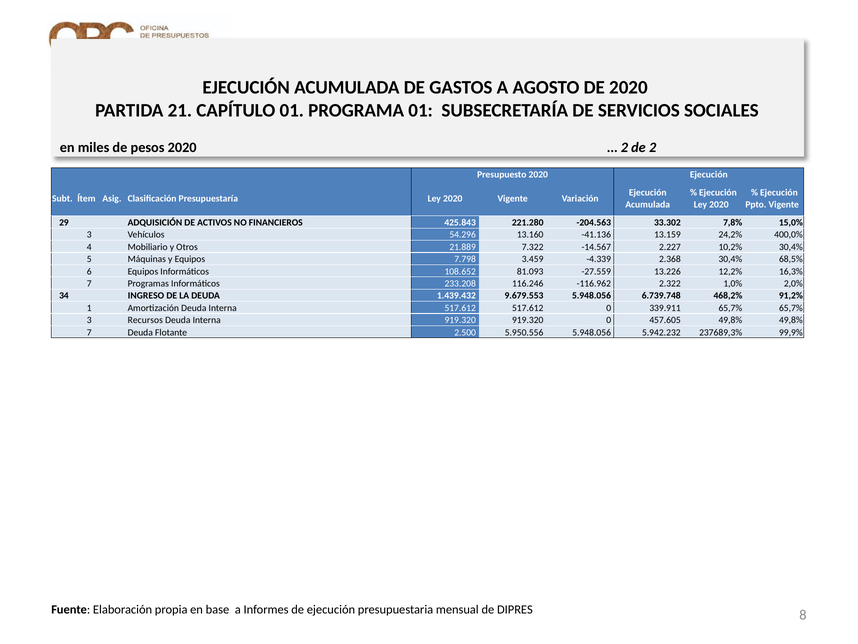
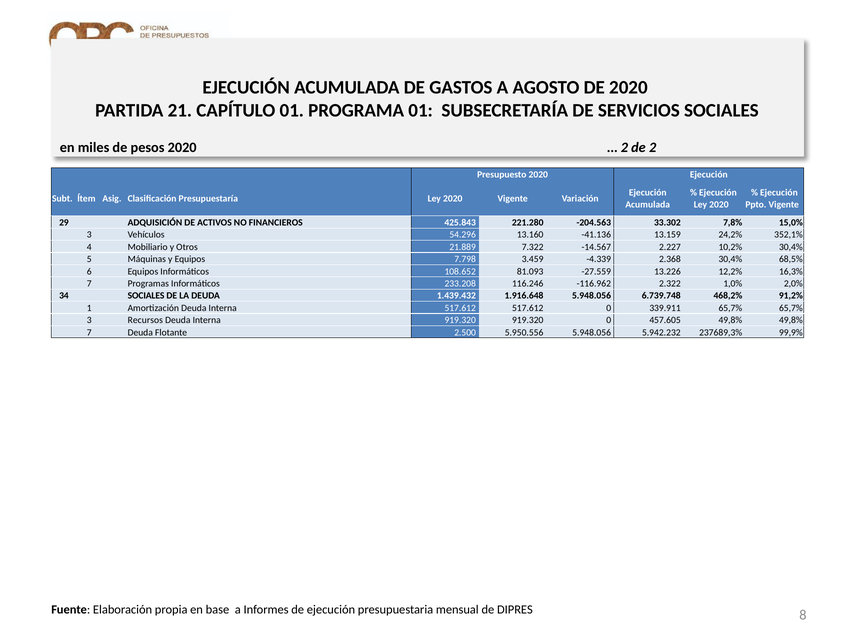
400,0%: 400,0% -> 352,1% (788, 235)
34 INGRESO: INGRESO -> SOCIALES (146, 296)
9.679.553: 9.679.553 -> 1.916.648 (524, 296)
